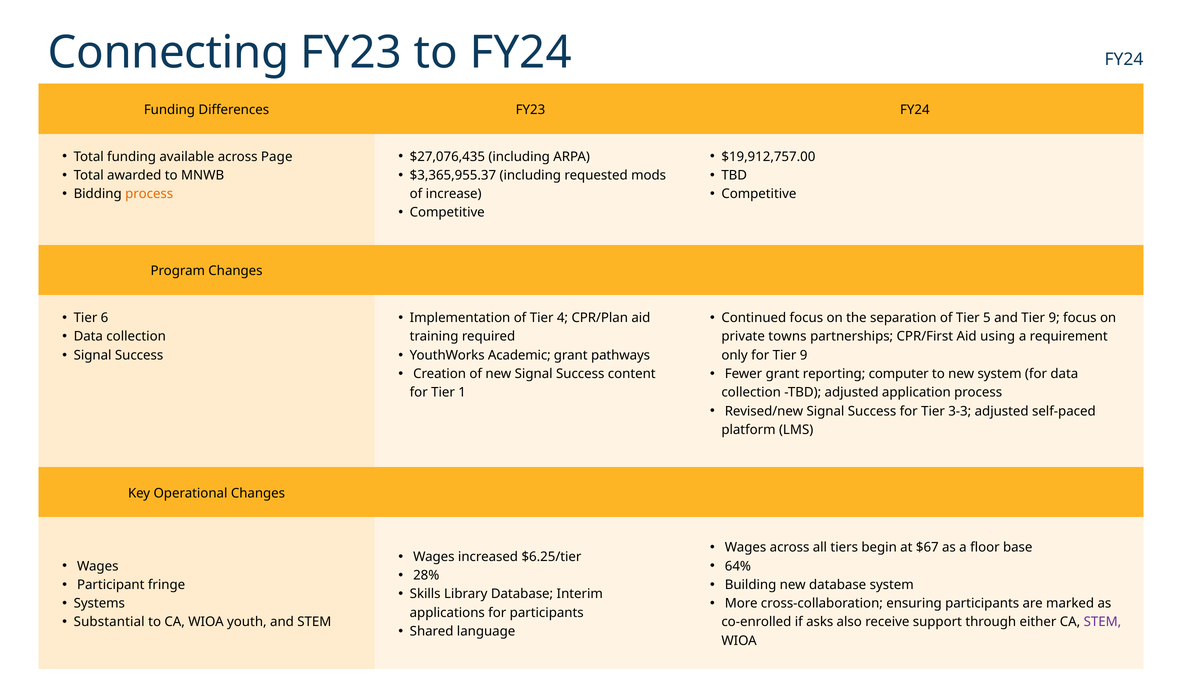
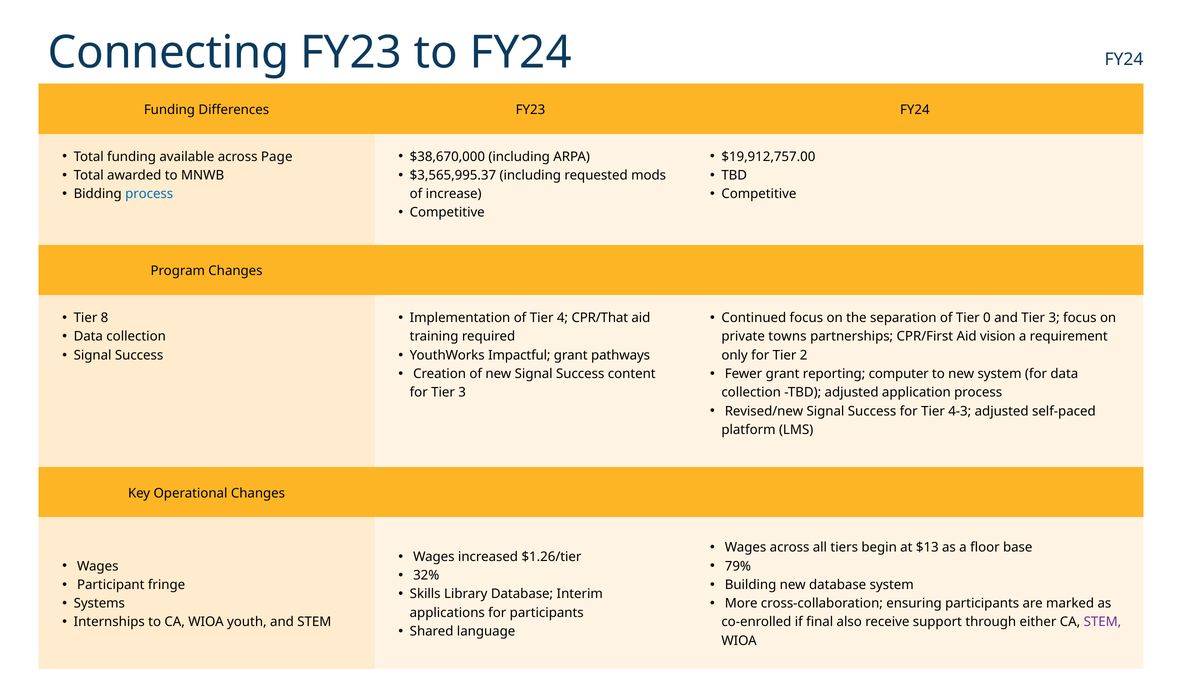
$27,076,435: $27,076,435 -> $38,670,000 (447, 156)
$3,365,955.37: $3,365,955.37 -> $3,565,995.37 (453, 175)
process colour: orange -> blue (149, 194)
6: 6 -> 8 (105, 318)
CPR/Plan: CPR/Plan -> CPR/That (600, 318)
5: 5 -> 0 (987, 318)
and Tier 9: 9 -> 3 (1054, 318)
using: using -> vision (998, 336)
Academic: Academic -> Impactful (519, 355)
for Tier 9: 9 -> 2 (804, 355)
for Tier 1: 1 -> 3 (462, 392)
3-3: 3-3 -> 4-3 (960, 411)
$67: $67 -> $13 (927, 547)
$6.25/tier: $6.25/tier -> $1.26/tier (551, 556)
64%: 64% -> 79% (738, 566)
28%: 28% -> 32% (426, 575)
Substantial: Substantial -> Internships (109, 621)
asks: asks -> final (820, 621)
